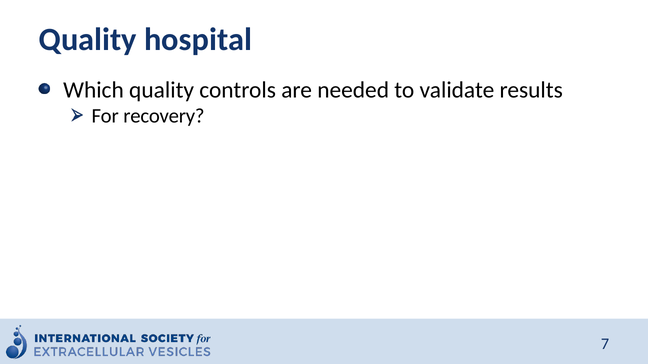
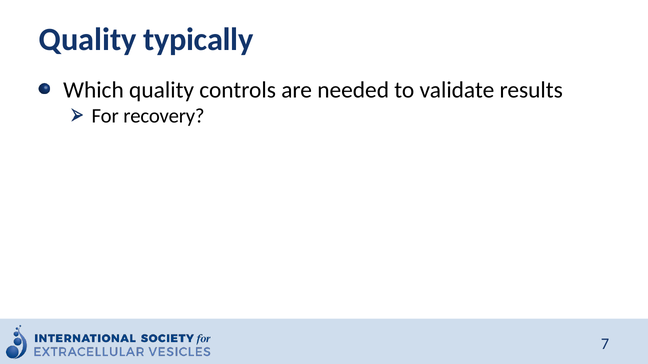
hospital: hospital -> typically (198, 40)
